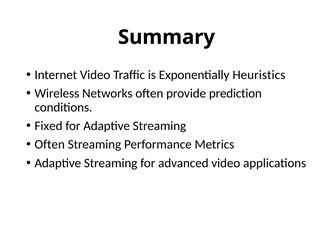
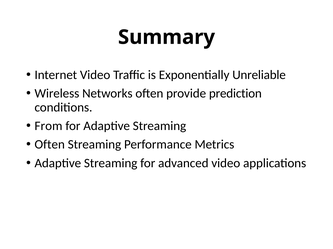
Heuristics: Heuristics -> Unreliable (259, 75)
Fixed: Fixed -> From (48, 126)
